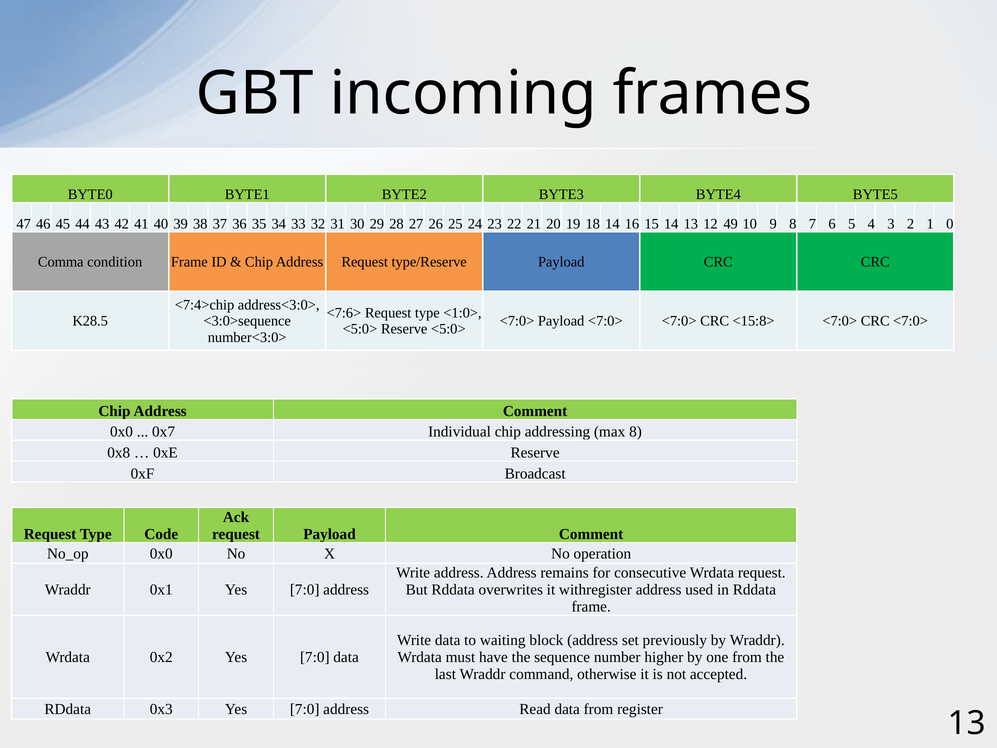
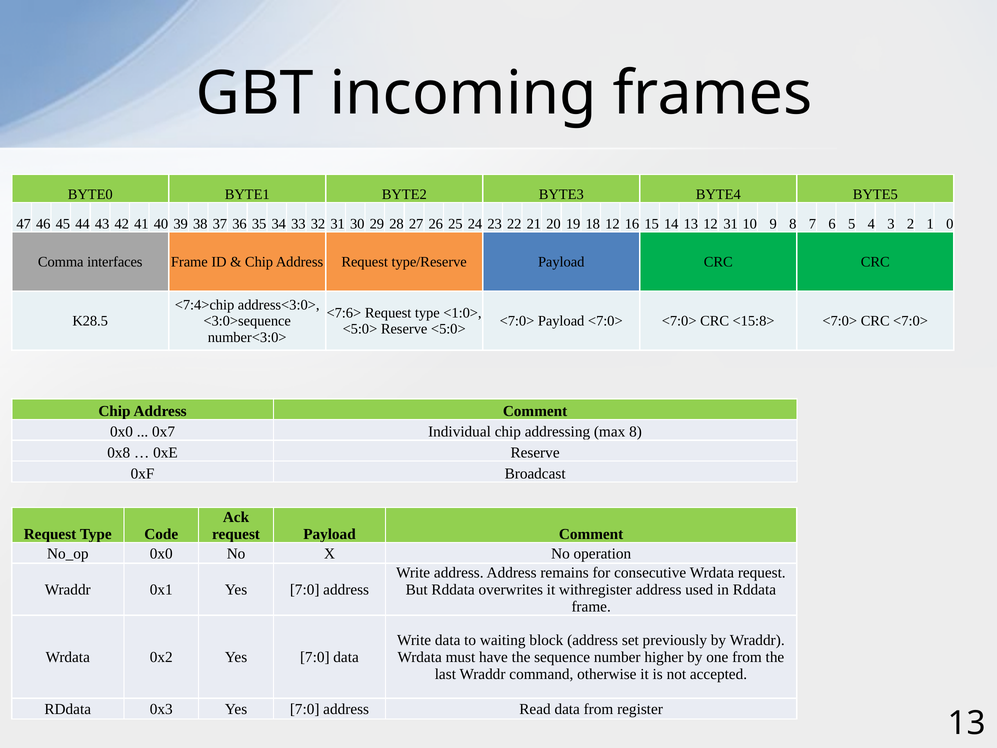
18 14: 14 -> 12 (612, 224)
12 49: 49 -> 31 (731, 224)
condition: condition -> interfaces (115, 262)
